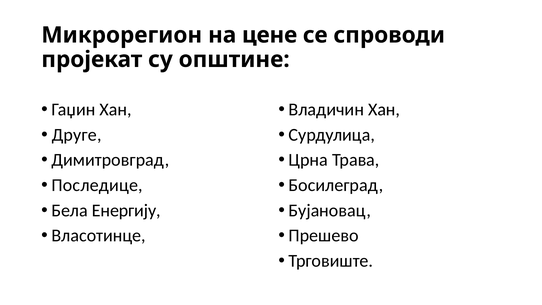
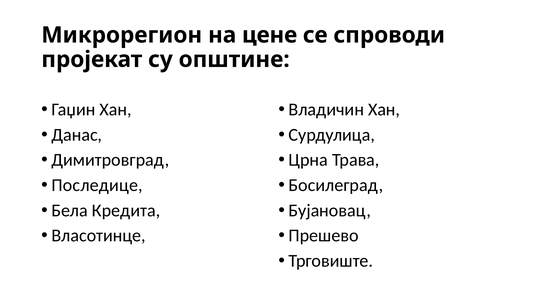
Друге: Друге -> Данас (77, 135)
Енергију: Енергију -> Кредита (126, 210)
